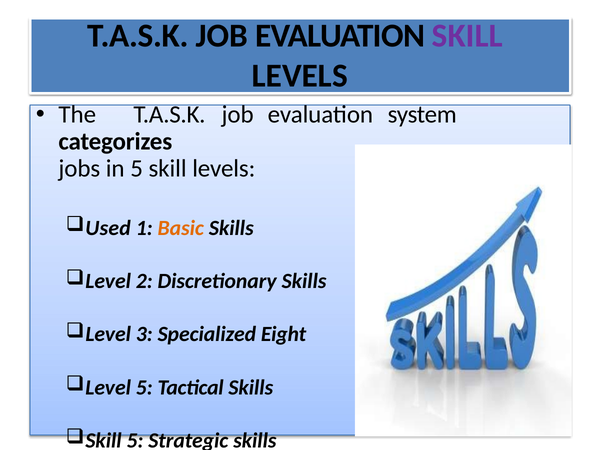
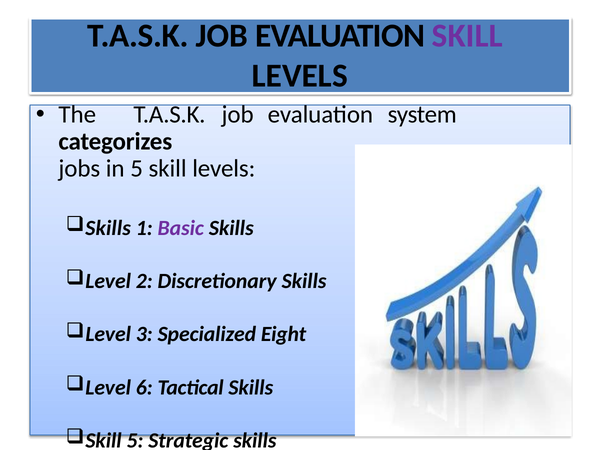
Used: Used -> Skills (108, 228)
Basic colour: orange -> purple (181, 228)
Level 5: 5 -> 6 (144, 387)
